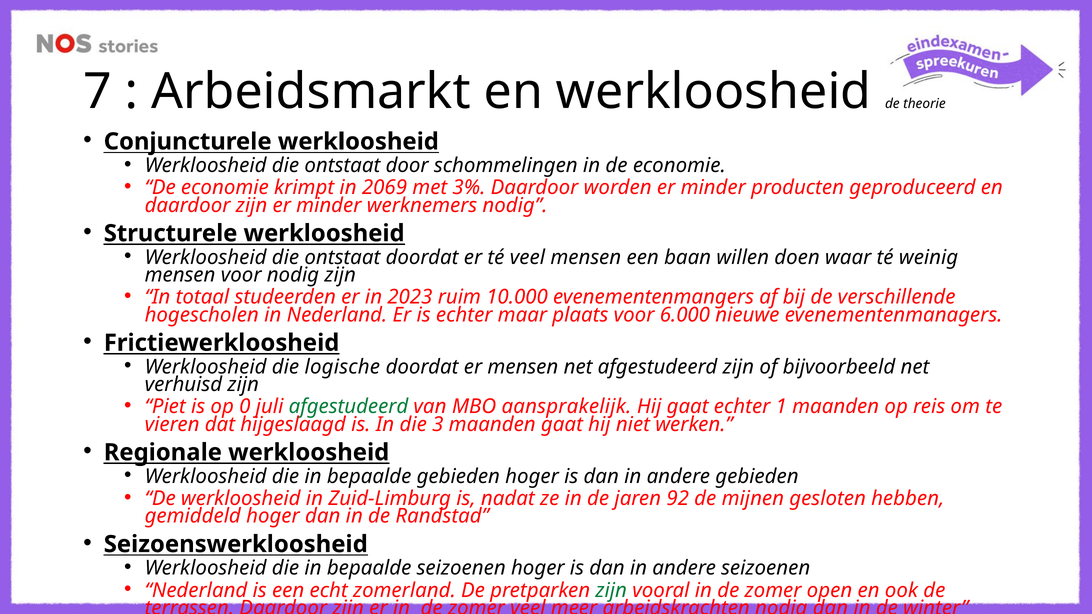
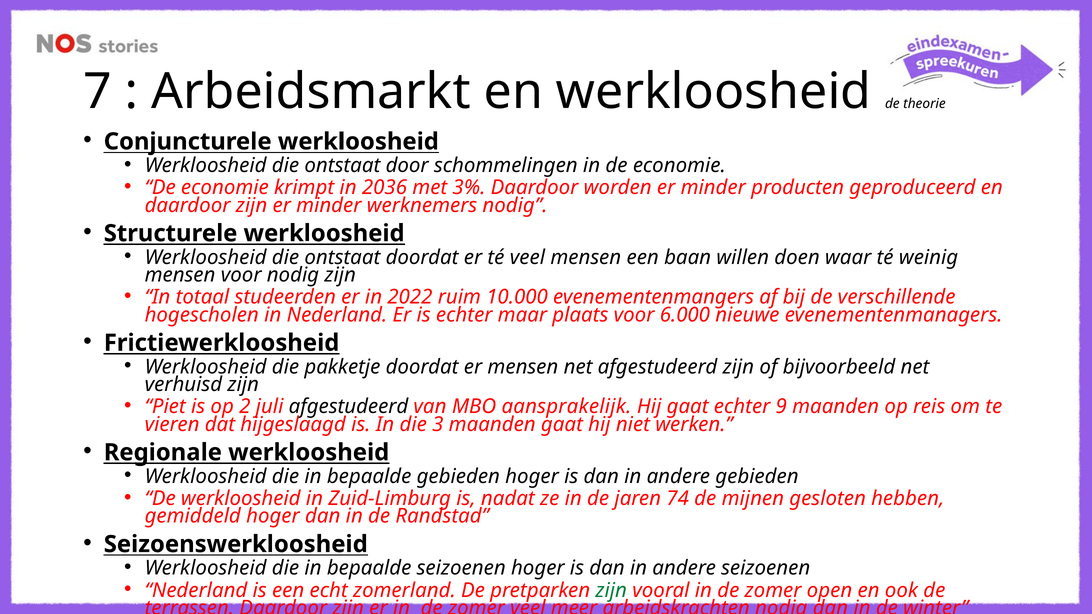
2069: 2069 -> 2036 (384, 188)
2023: 2023 -> 2022 (410, 297)
logische: logische -> pakketje (342, 367)
0: 0 -> 2 (245, 407)
afgestudeerd colour: green -> black (348, 407)
1: 1 -> 9 (781, 407)
92: 92 -> 74 (678, 499)
